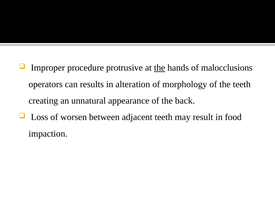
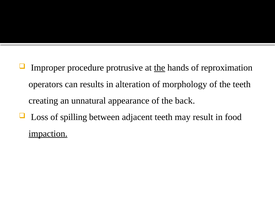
malocclusions: malocclusions -> reproximation (227, 68)
worsen: worsen -> spilling (74, 117)
impaction underline: none -> present (48, 134)
